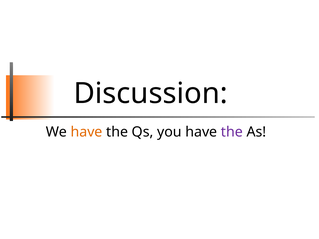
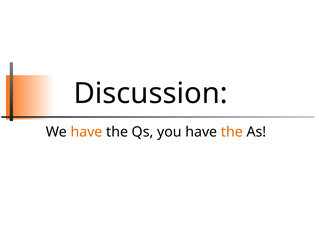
the colour: purple -> orange (232, 132)
